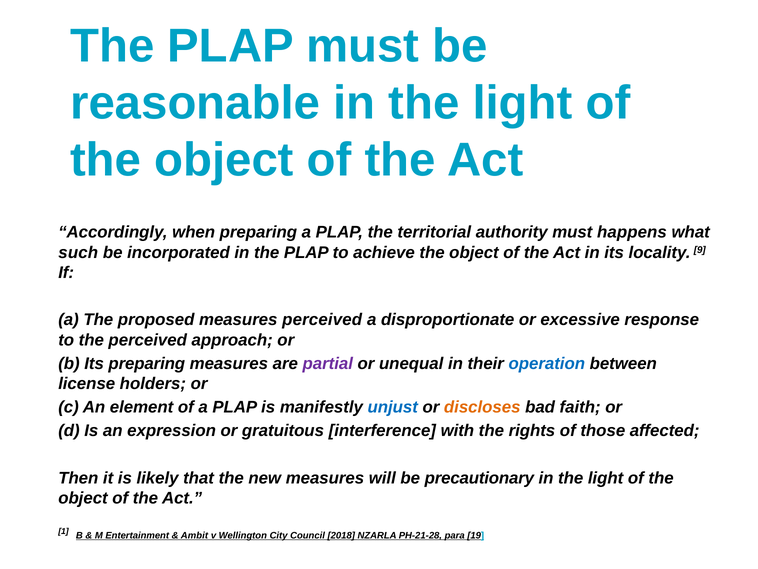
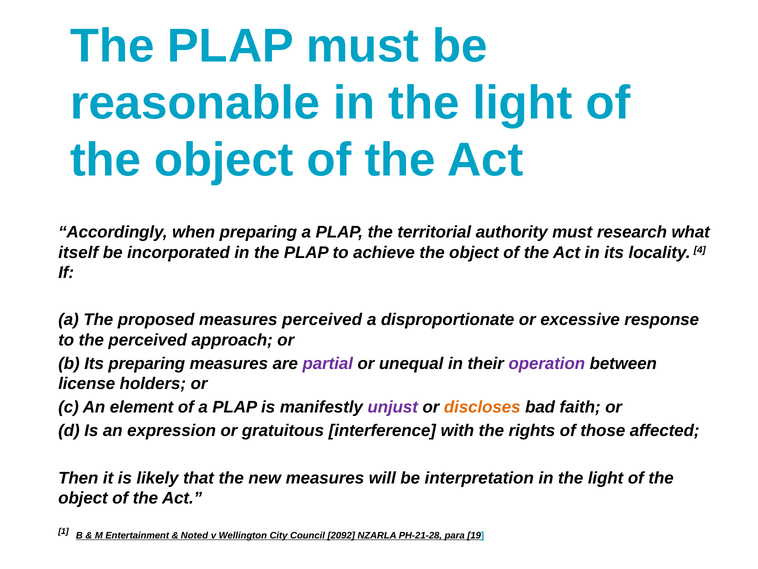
happens: happens -> research (632, 232)
such: such -> itself (78, 252)
9: 9 -> 4 (700, 250)
operation colour: blue -> purple (547, 363)
unjust colour: blue -> purple (393, 407)
precautionary: precautionary -> interpretation (479, 478)
Ambit: Ambit -> Noted (194, 535)
2018: 2018 -> 2092 (341, 535)
